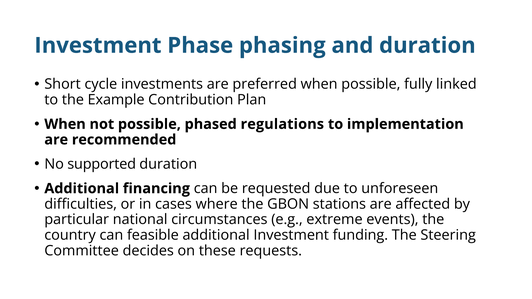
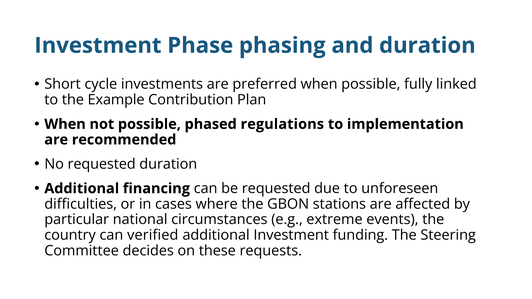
No supported: supported -> requested (102, 164)
feasible: feasible -> verified (153, 235)
